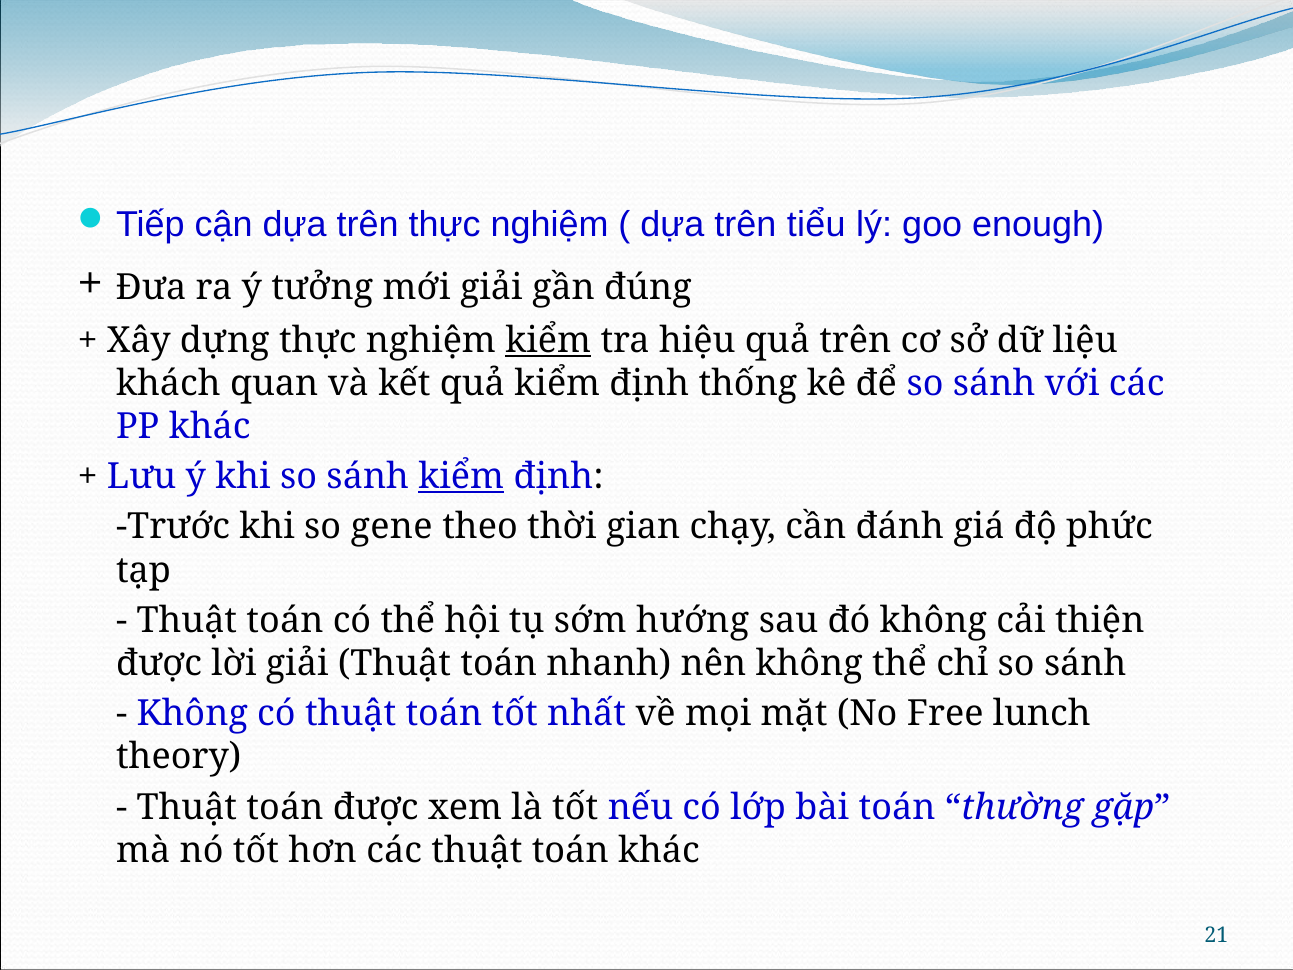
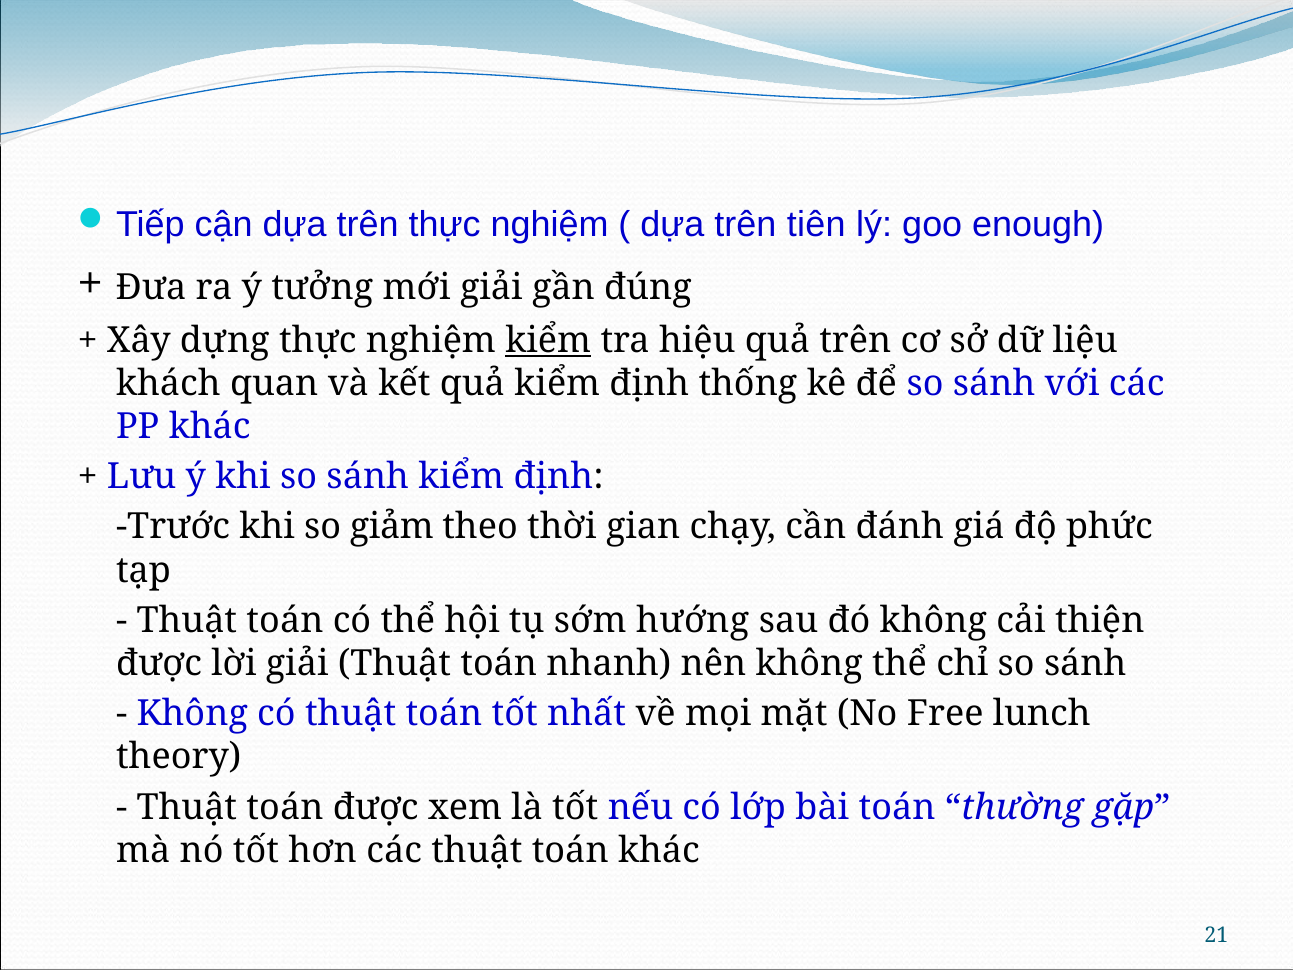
tiểu: tiểu -> tiên (816, 224)
kiểm underline: present -> none (461, 477)
gene: gene -> giảm (392, 527)
